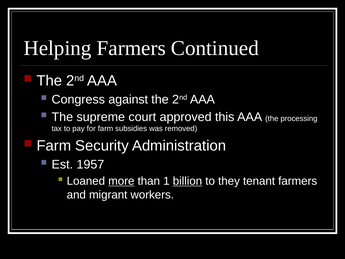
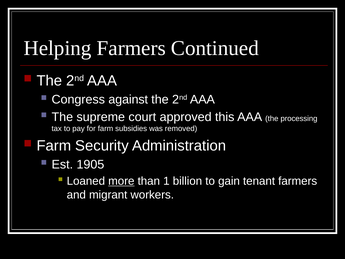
1957: 1957 -> 1905 (90, 164)
billion underline: present -> none (187, 181)
they: they -> gain (229, 181)
